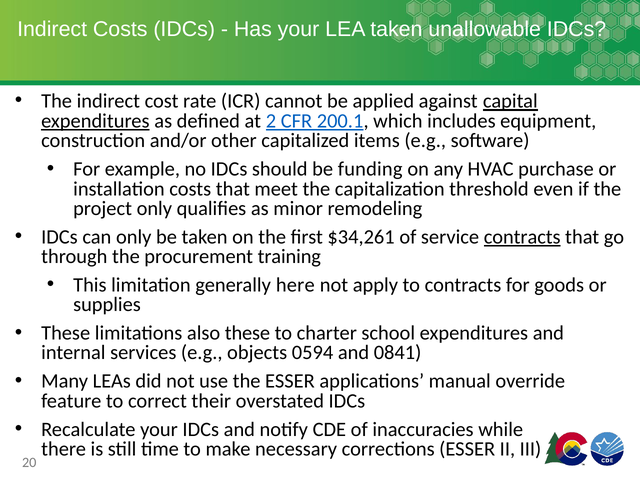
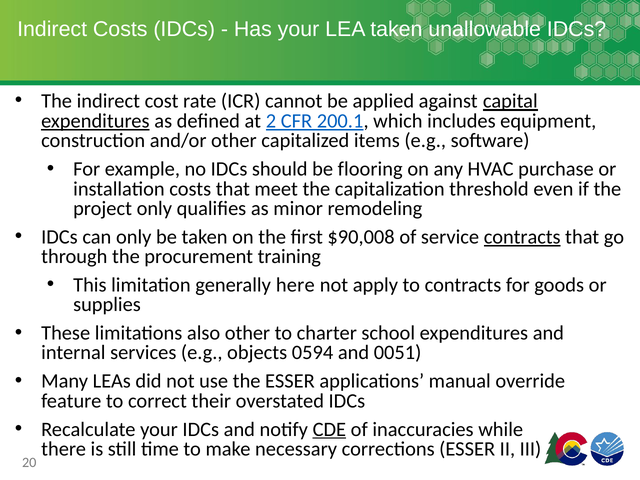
funding: funding -> flooring (370, 169)
$34,261: $34,261 -> $90,008 (361, 237)
also these: these -> other (247, 333)
0841: 0841 -> 0051 (398, 353)
CDE underline: none -> present (329, 429)
